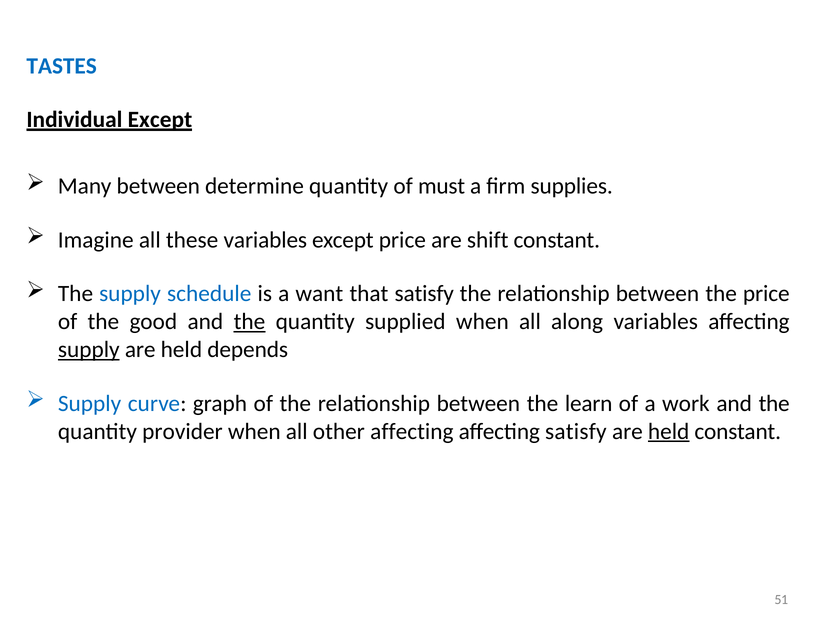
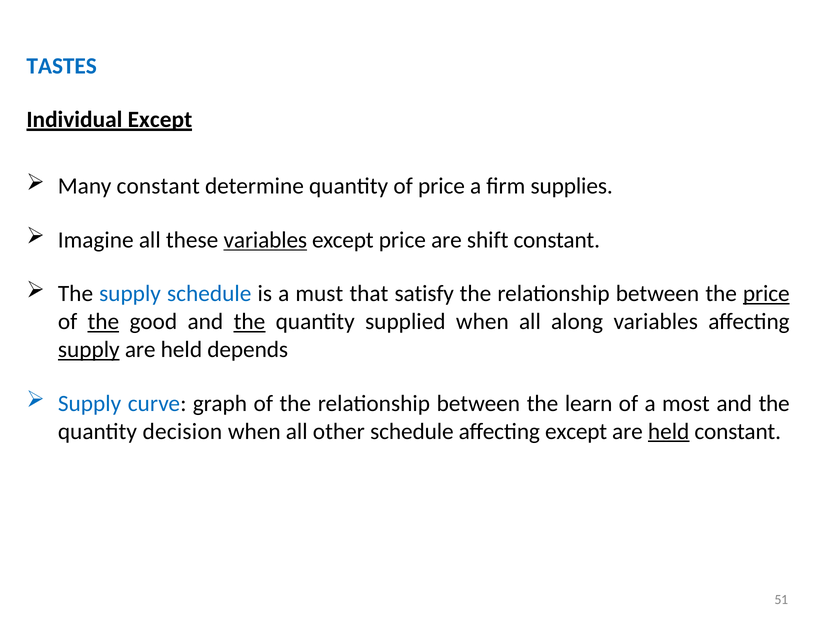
Many between: between -> constant (158, 186)
of must: must -> price (441, 186)
variables underline: none -> present (265, 240)
want: want -> must (319, 294)
price underline: none -> present (766, 294)
the underline: none -> present (103, 322)
work: work -> most (686, 404)
provider: provider -> decision (182, 432)
other affecting: affecting -> schedule (412, 432)
affecting satisfy: satisfy -> except (576, 432)
